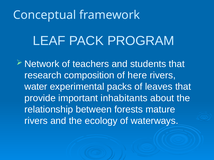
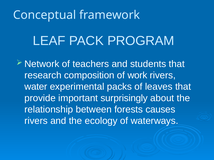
here: here -> work (137, 76)
inhabitants: inhabitants -> surprisingly (124, 98)
mature: mature -> causes (160, 110)
